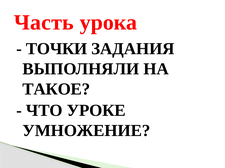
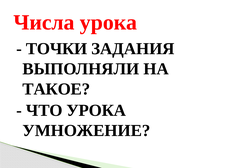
Часть: Часть -> Числа (44, 23)
ЧТО УРОКЕ: УРОКЕ -> УРОКА (96, 111)
